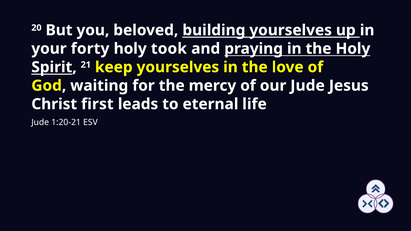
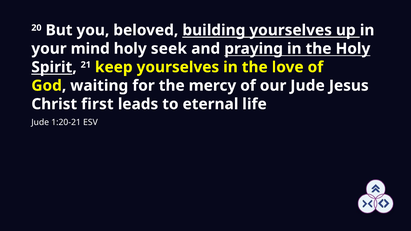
forty: forty -> mind (90, 49)
took: took -> seek (169, 49)
